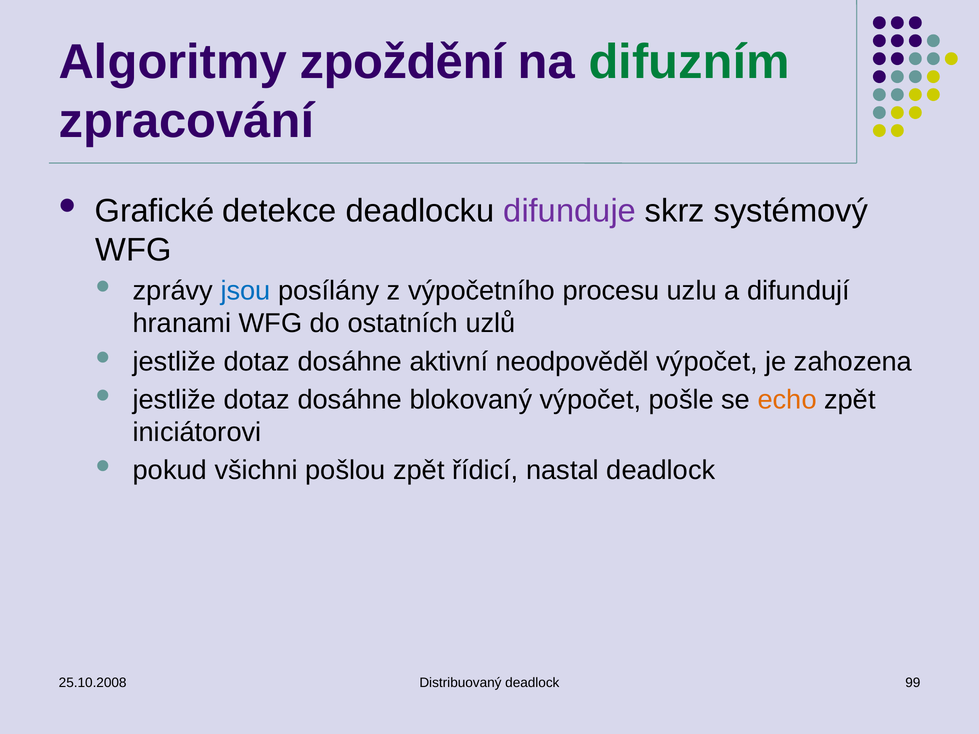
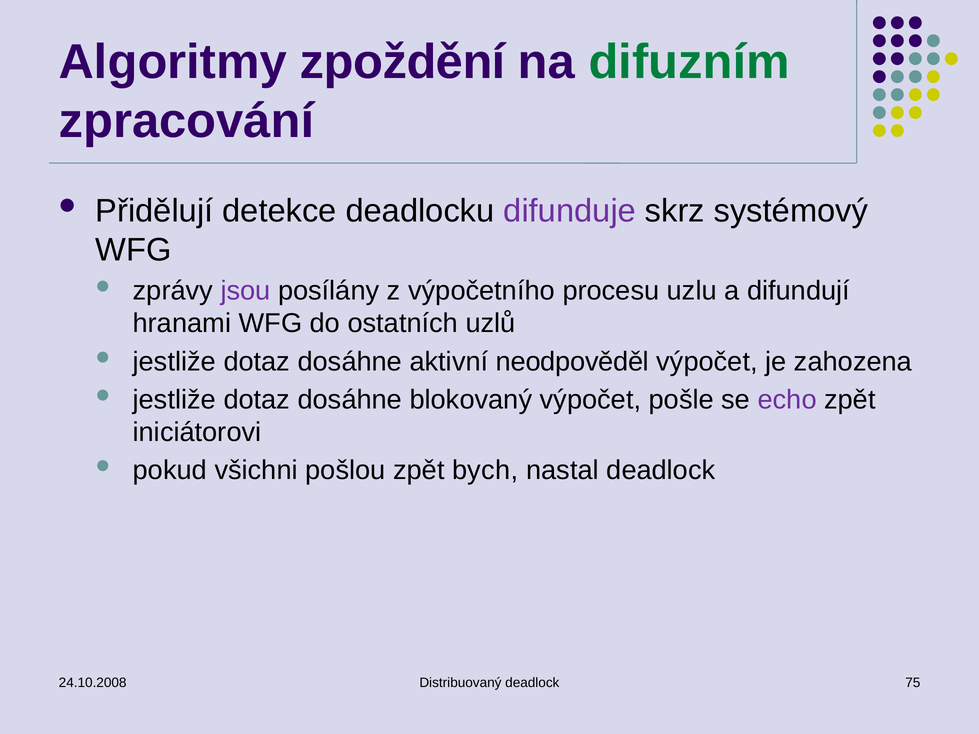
Grafické: Grafické -> Přidělují (154, 211)
jsou colour: blue -> purple (245, 291)
echo colour: orange -> purple (787, 400)
řídicí: řídicí -> bych (485, 470)
25.10.2008: 25.10.2008 -> 24.10.2008 (93, 683)
99: 99 -> 75 (913, 683)
